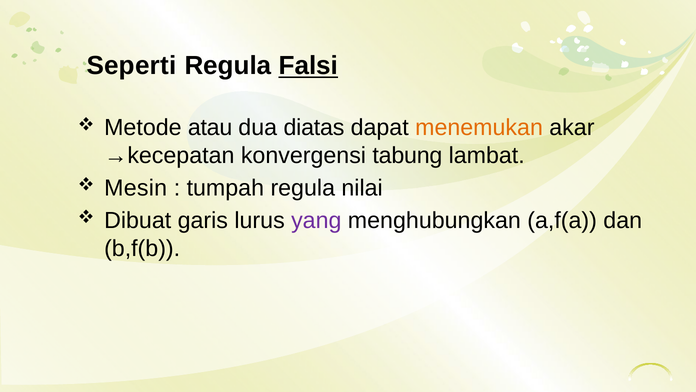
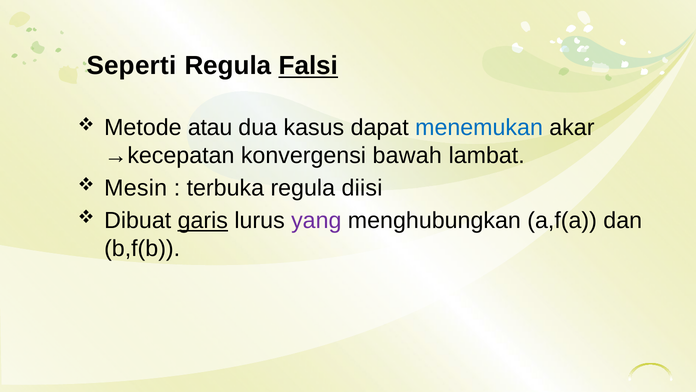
diatas: diatas -> kasus (314, 128)
menemukan colour: orange -> blue (479, 128)
tabung: tabung -> bawah (407, 155)
tumpah: tumpah -> terbuka (225, 188)
nilai: nilai -> diisi (362, 188)
garis underline: none -> present (203, 220)
